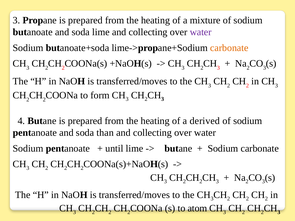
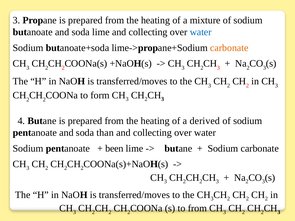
water colour: purple -> blue (201, 32)
until: until -> been (114, 149)
to atom: atom -> from (197, 209)
